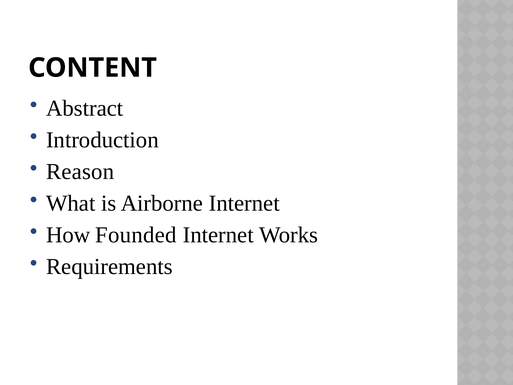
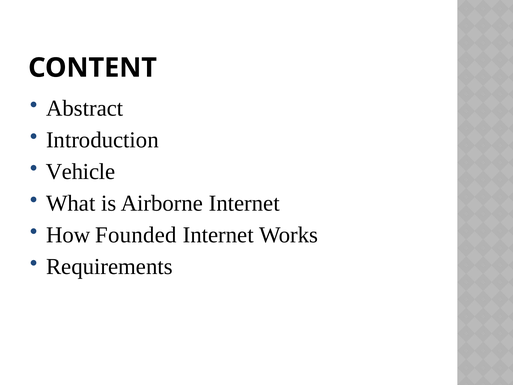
Reason: Reason -> Vehicle (80, 171)
